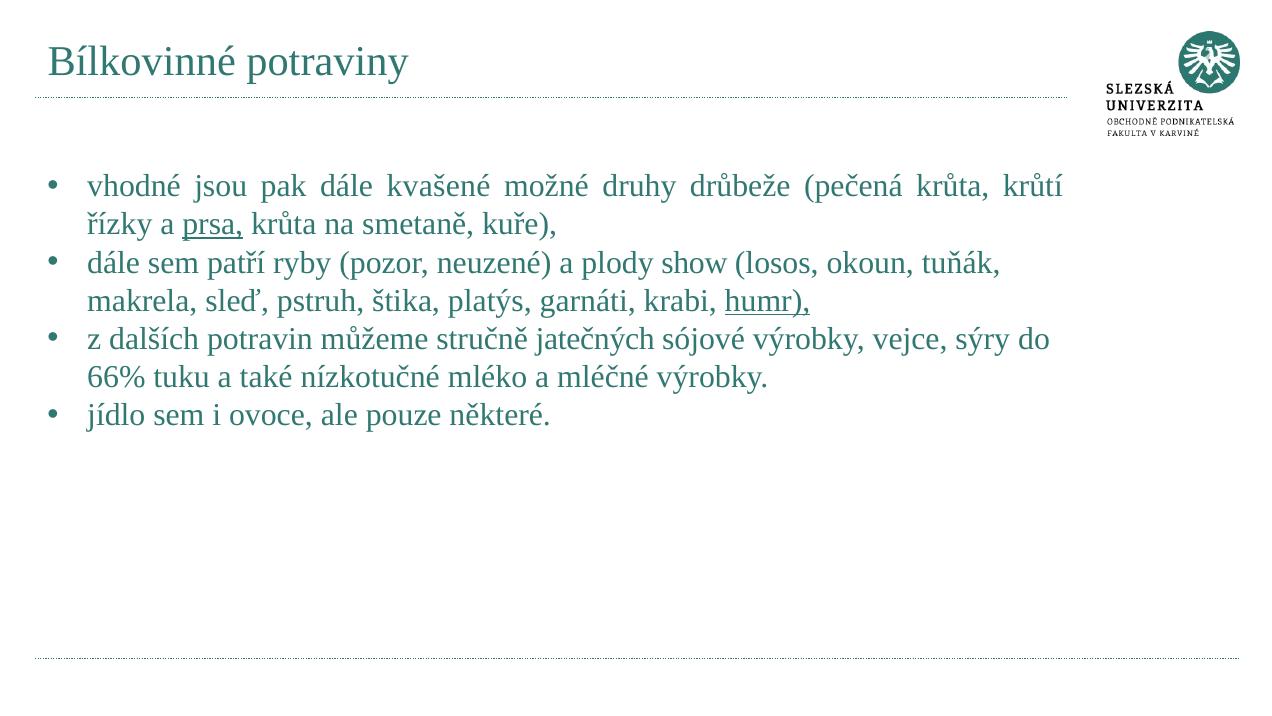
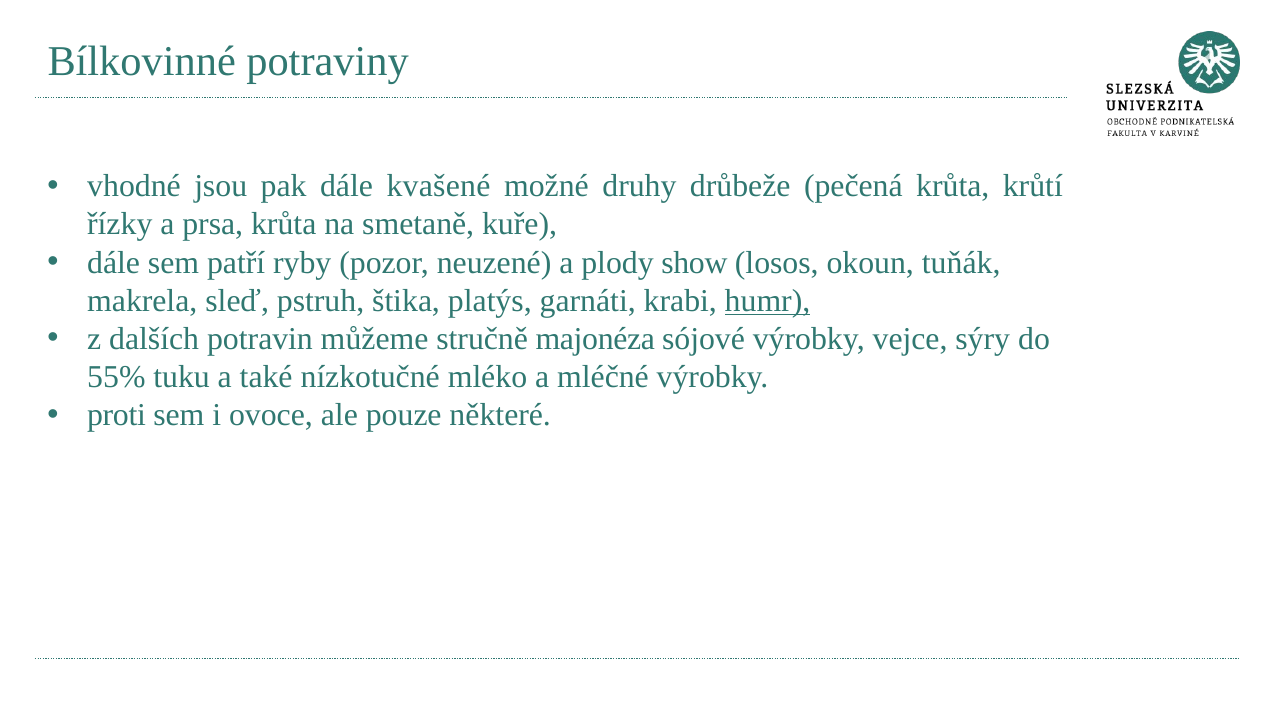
prsa underline: present -> none (213, 224)
jatečných: jatečných -> majonéza (595, 339)
66%: 66% -> 55% (116, 377)
jídlo: jídlo -> proti (116, 415)
